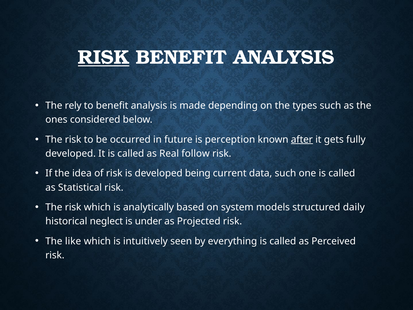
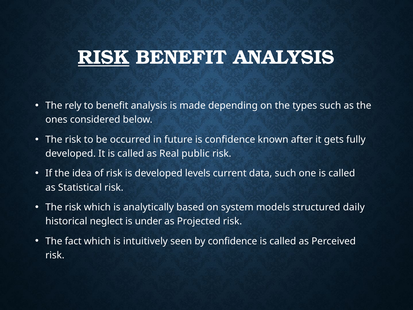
is perception: perception -> confidence (230, 139)
after underline: present -> none (302, 139)
follow: follow -> public (196, 153)
being: being -> levels (198, 173)
like: like -> fact (73, 241)
by everything: everything -> confidence (233, 241)
